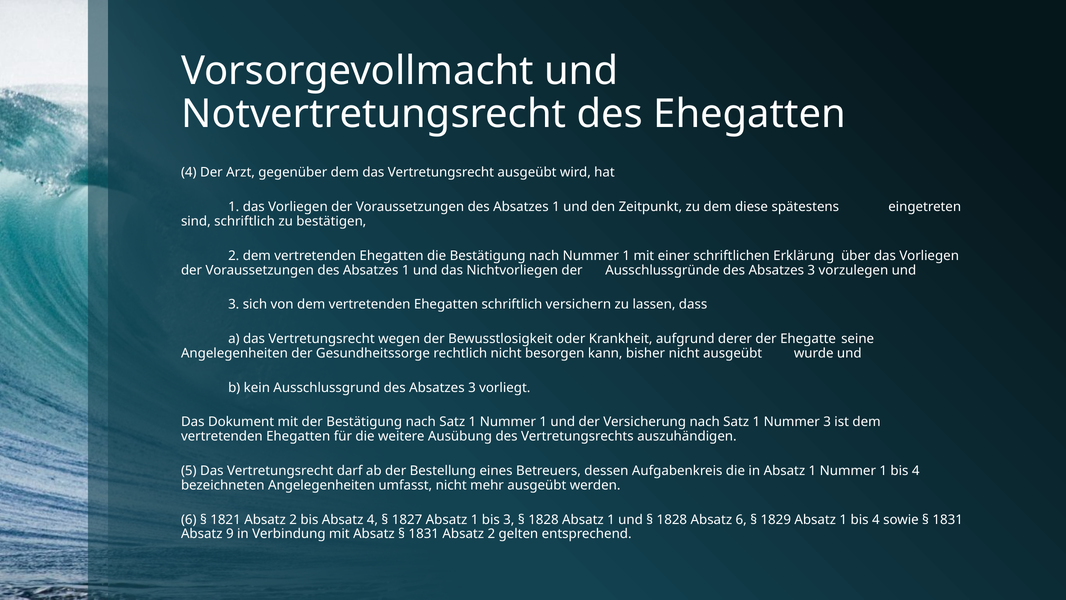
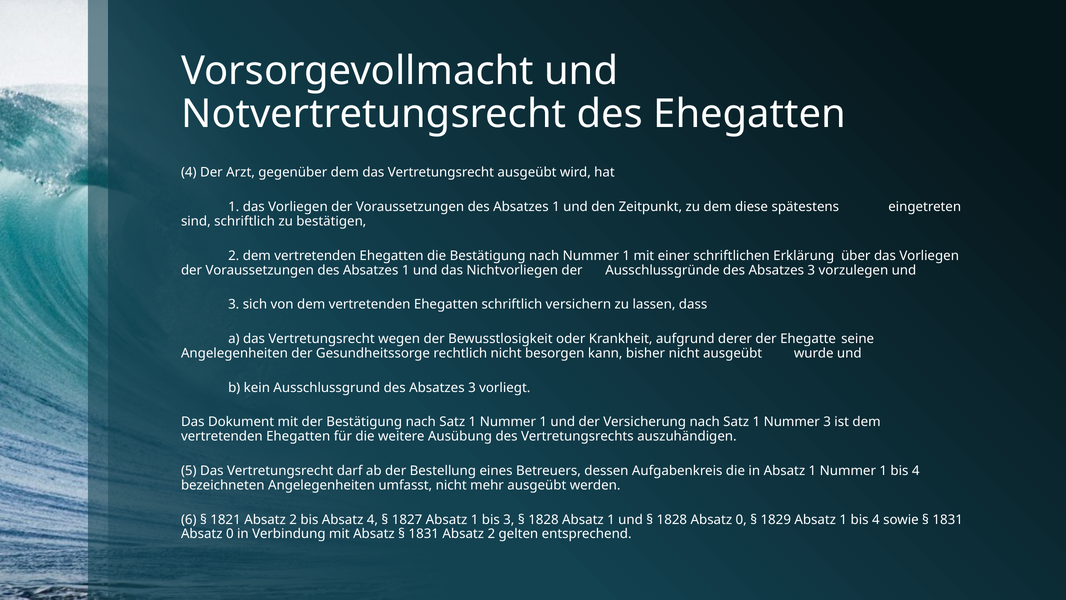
1828 Absatz 6: 6 -> 0 (741, 519)
9: 9 -> 0 (230, 534)
